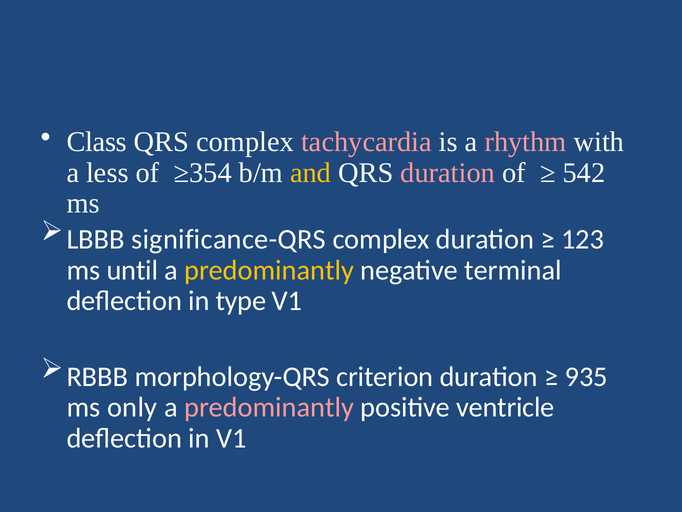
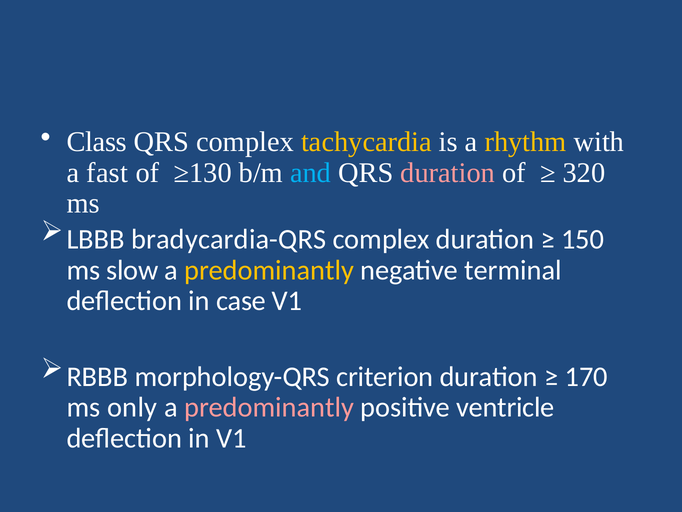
tachycardia colour: pink -> yellow (366, 142)
rhythm colour: pink -> yellow (526, 142)
less: less -> fast (107, 172)
≥354: ≥354 -> ≥130 (203, 172)
and colour: yellow -> light blue (311, 172)
542: 542 -> 320 (584, 172)
significance-QRS: significance-QRS -> bradycardia-QRS (229, 239)
123: 123 -> 150 (583, 239)
until: until -> slow (132, 270)
type: type -> case (241, 301)
935: 935 -> 170 (586, 376)
